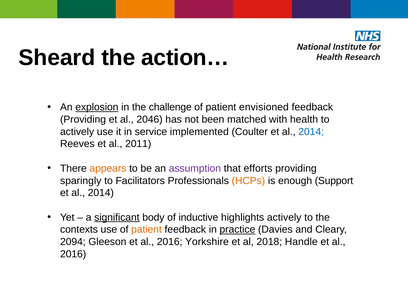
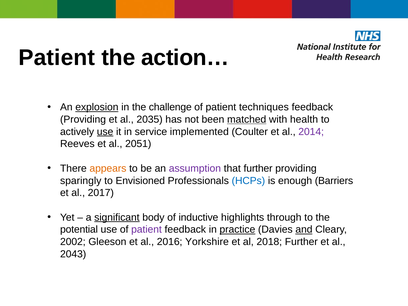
Sheard: Sheard -> Patient (57, 58)
envisioned: envisioned -> techniques (264, 107)
2046: 2046 -> 2035 (150, 119)
matched underline: none -> present (247, 119)
use underline: none -> present (105, 132)
2014 colour: blue -> purple (311, 132)
2011: 2011 -> 2051 (138, 144)
that efforts: efforts -> further (258, 168)
Facilitators: Facilitators -> Envisioned (140, 181)
HCPs colour: orange -> blue (248, 181)
Support: Support -> Barriers (334, 181)
2014: 2014 -> 2017 (101, 193)
highlights actively: actively -> through (284, 217)
contexts: contexts -> potential (79, 230)
patient colour: orange -> purple (147, 230)
and underline: none -> present (304, 230)
2094: 2094 -> 2002 (73, 242)
2018 Handle: Handle -> Further (301, 242)
2016: 2016 -> 2043 (73, 254)
